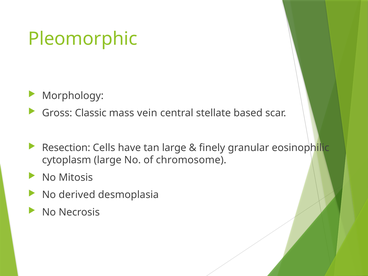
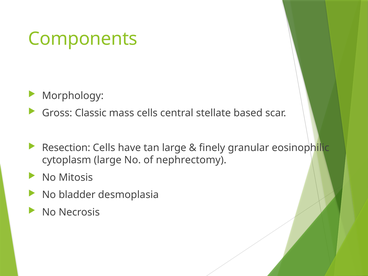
Pleomorphic: Pleomorphic -> Components (83, 39)
mass vein: vein -> cells (147, 113)
chromosome: chromosome -> nephrectomy (191, 160)
derived: derived -> bladder (77, 195)
